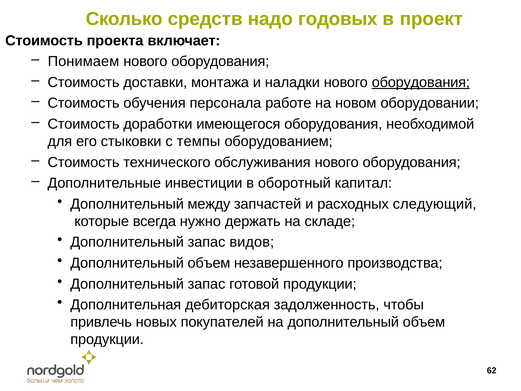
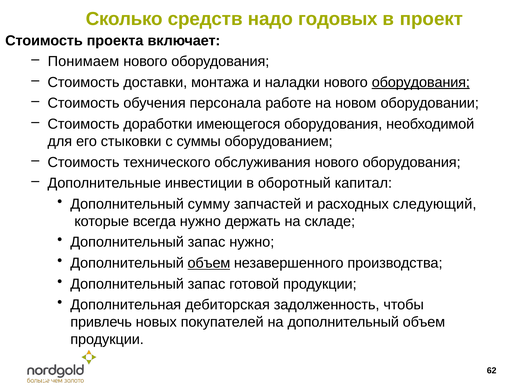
темпы: темпы -> суммы (199, 141)
между: между -> сумму (209, 204)
запас видов: видов -> нужно (252, 242)
объем underline: none -> present (209, 263)
